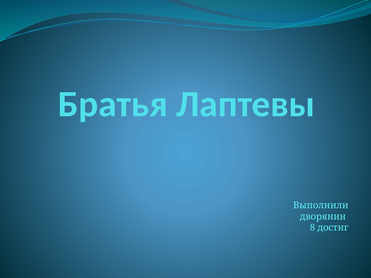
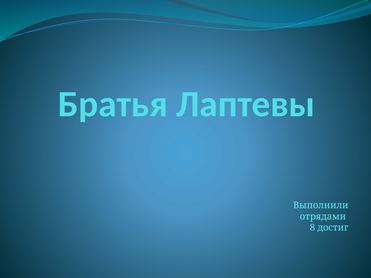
дворянин: дворянин -> отрядами (323, 217)
